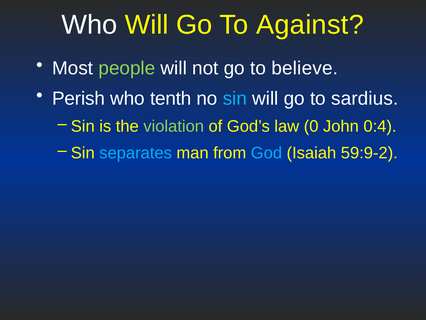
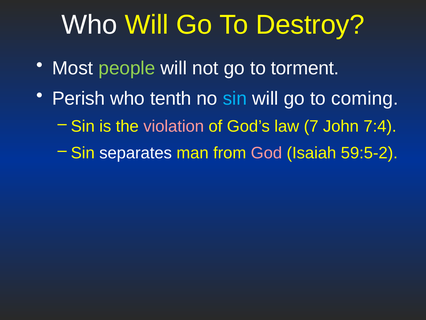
Against: Against -> Destroy (310, 25)
believe: believe -> torment (305, 68)
sardius: sardius -> coming (365, 98)
violation colour: light green -> pink (174, 126)
0: 0 -> 7 (311, 126)
0:4: 0:4 -> 7:4 (380, 126)
separates colour: light blue -> white (136, 153)
God colour: light blue -> pink (266, 153)
59:9-2: 59:9-2 -> 59:5-2 (369, 153)
